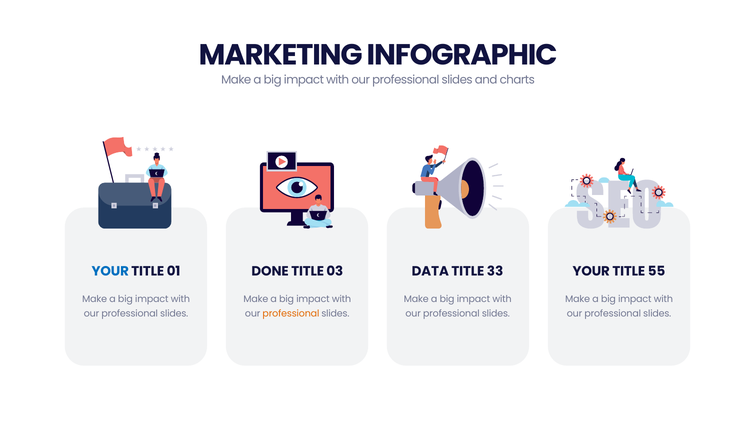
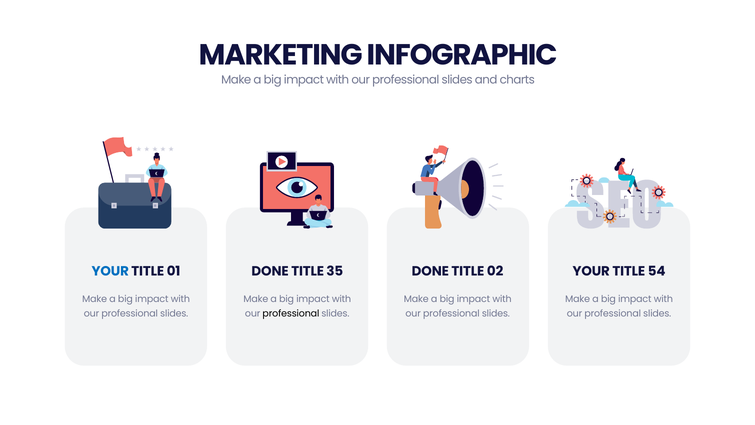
03: 03 -> 35 (335, 271)
DATA: DATA -> DONE (430, 271)
33: 33 -> 02 (495, 271)
55: 55 -> 54 (657, 271)
professional colour: orange -> black (291, 313)
